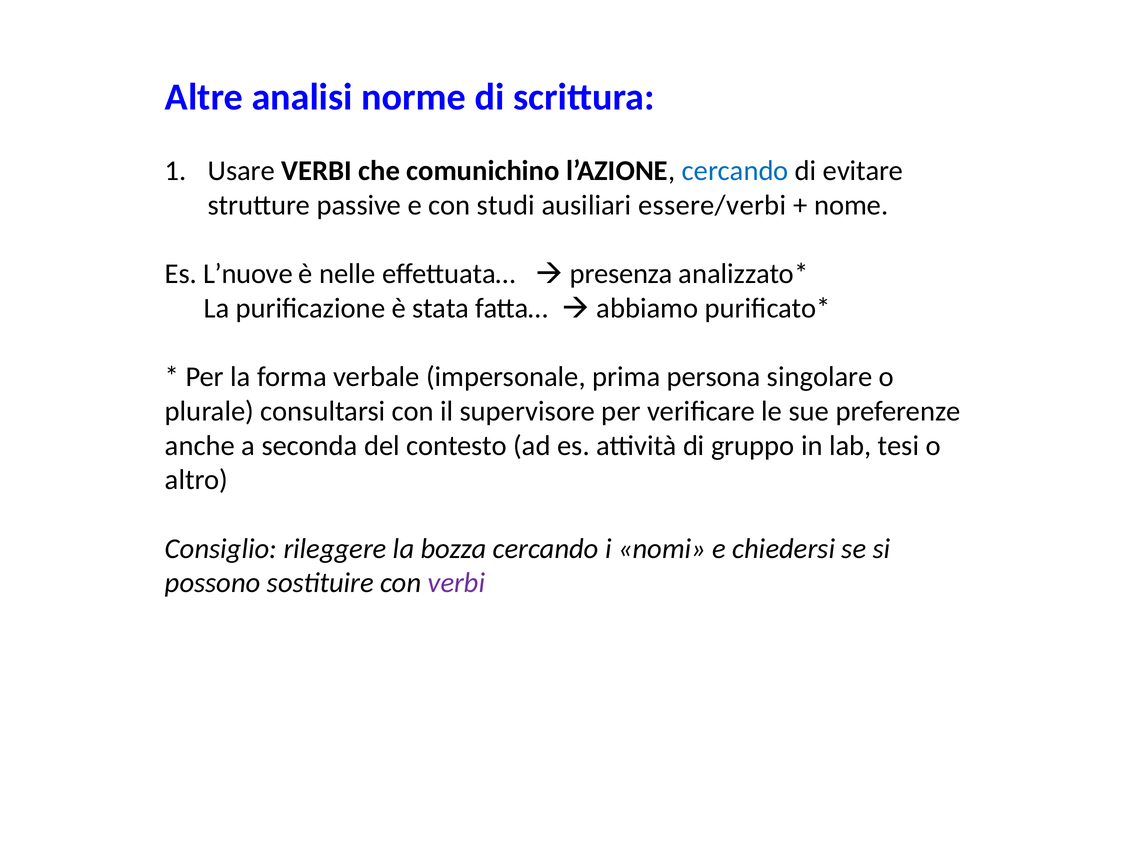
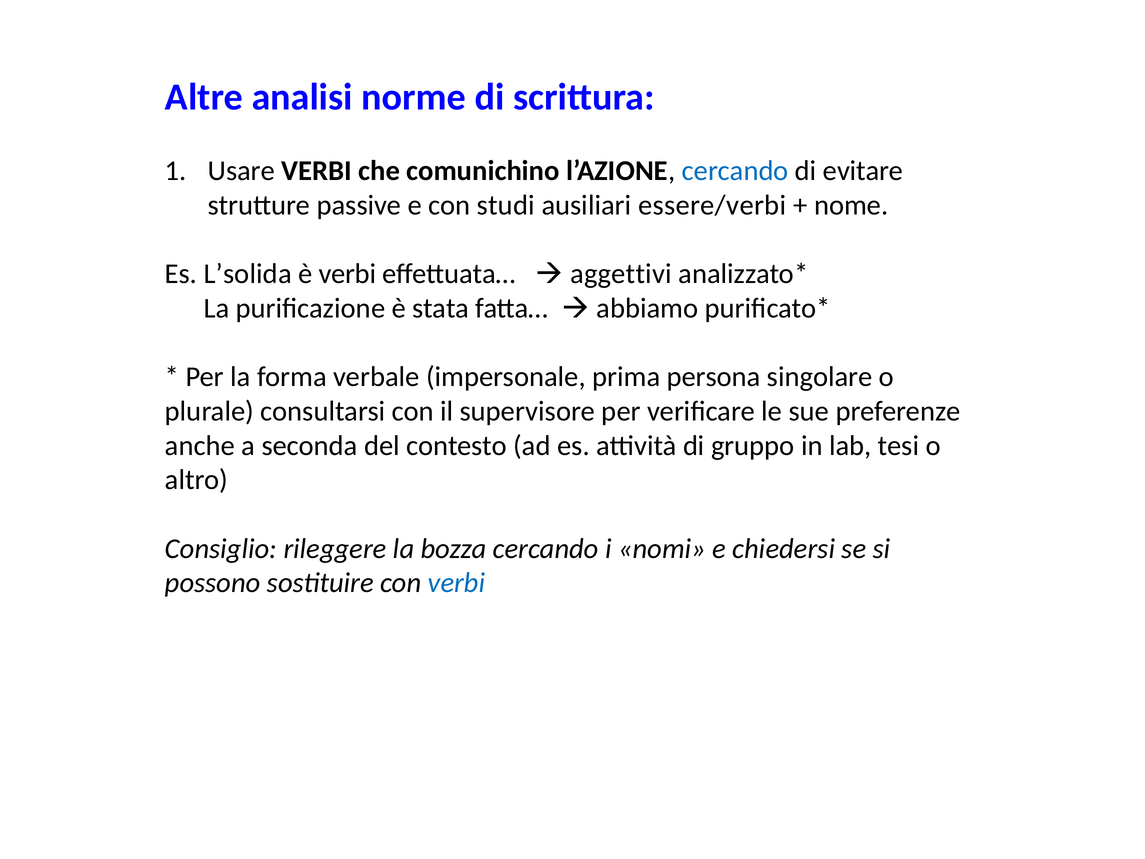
L’nuove: L’nuove -> L’solida (248, 274)
è nelle: nelle -> verbi (348, 274)
presenza: presenza -> aggettivi (621, 274)
verbi colour: purple -> blue (457, 583)
